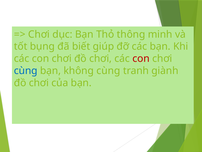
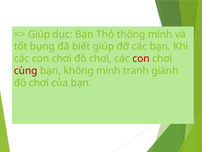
Chơi: Chơi -> Giúp (39, 34)
cùng colour: blue -> red (26, 71)
không cùng: cùng -> minh (108, 71)
